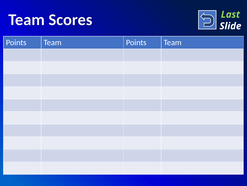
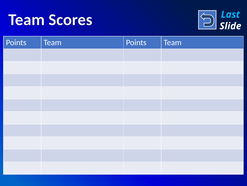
Last colour: light green -> light blue (230, 14)
